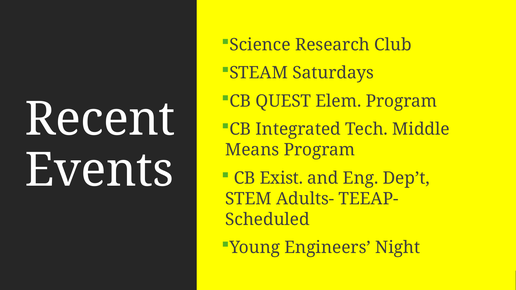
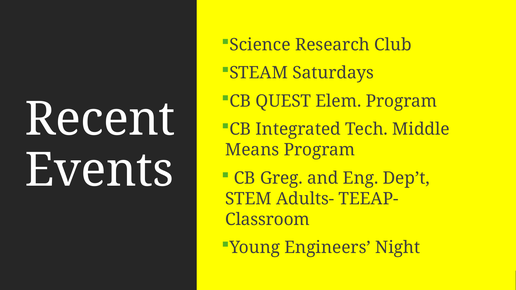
Exist: Exist -> Greg (281, 178)
Scheduled: Scheduled -> Classroom (268, 220)
